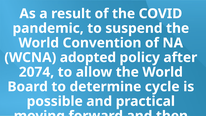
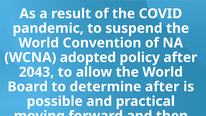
2074: 2074 -> 2043 (36, 72)
determine cycle: cycle -> after (162, 87)
